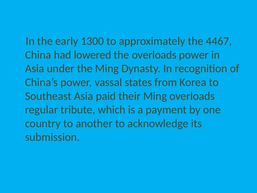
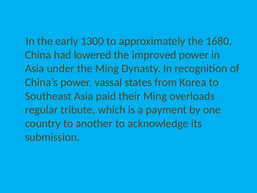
4467: 4467 -> 1680 (219, 41)
the overloads: overloads -> improved (154, 55)
